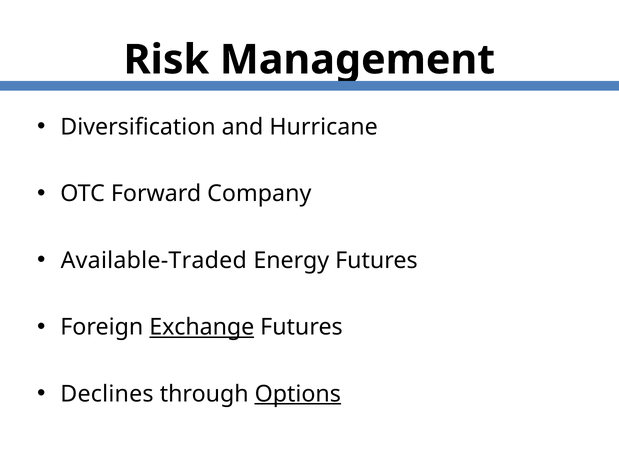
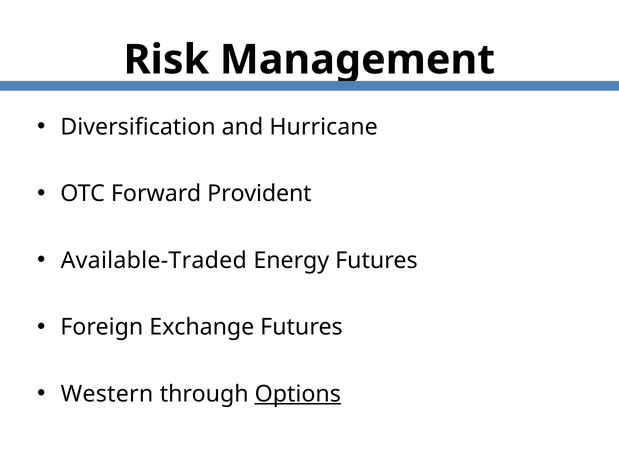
Company: Company -> Provident (259, 194)
Exchange underline: present -> none (202, 327)
Declines: Declines -> Western (107, 394)
